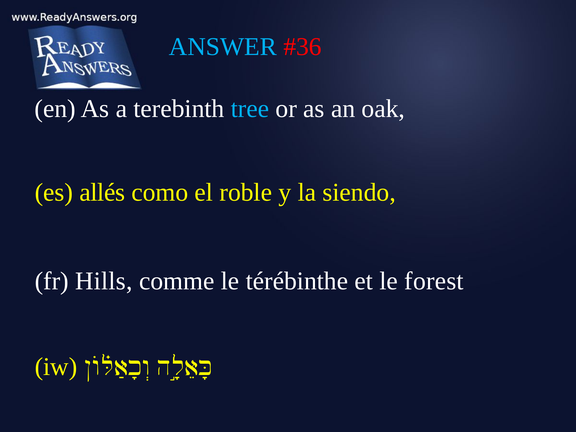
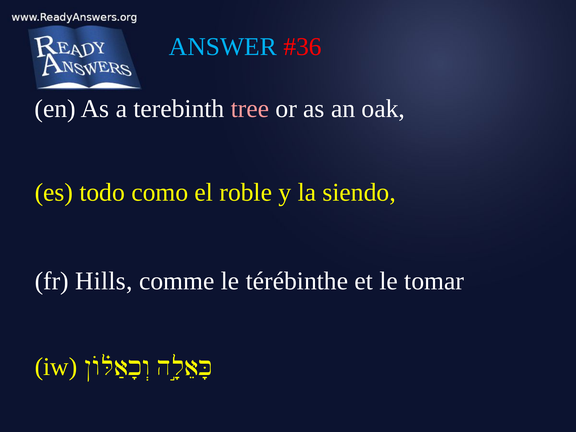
tree colour: light blue -> pink (250, 109)
allés: allés -> todo (102, 192)
forest: forest -> tomar (434, 281)
